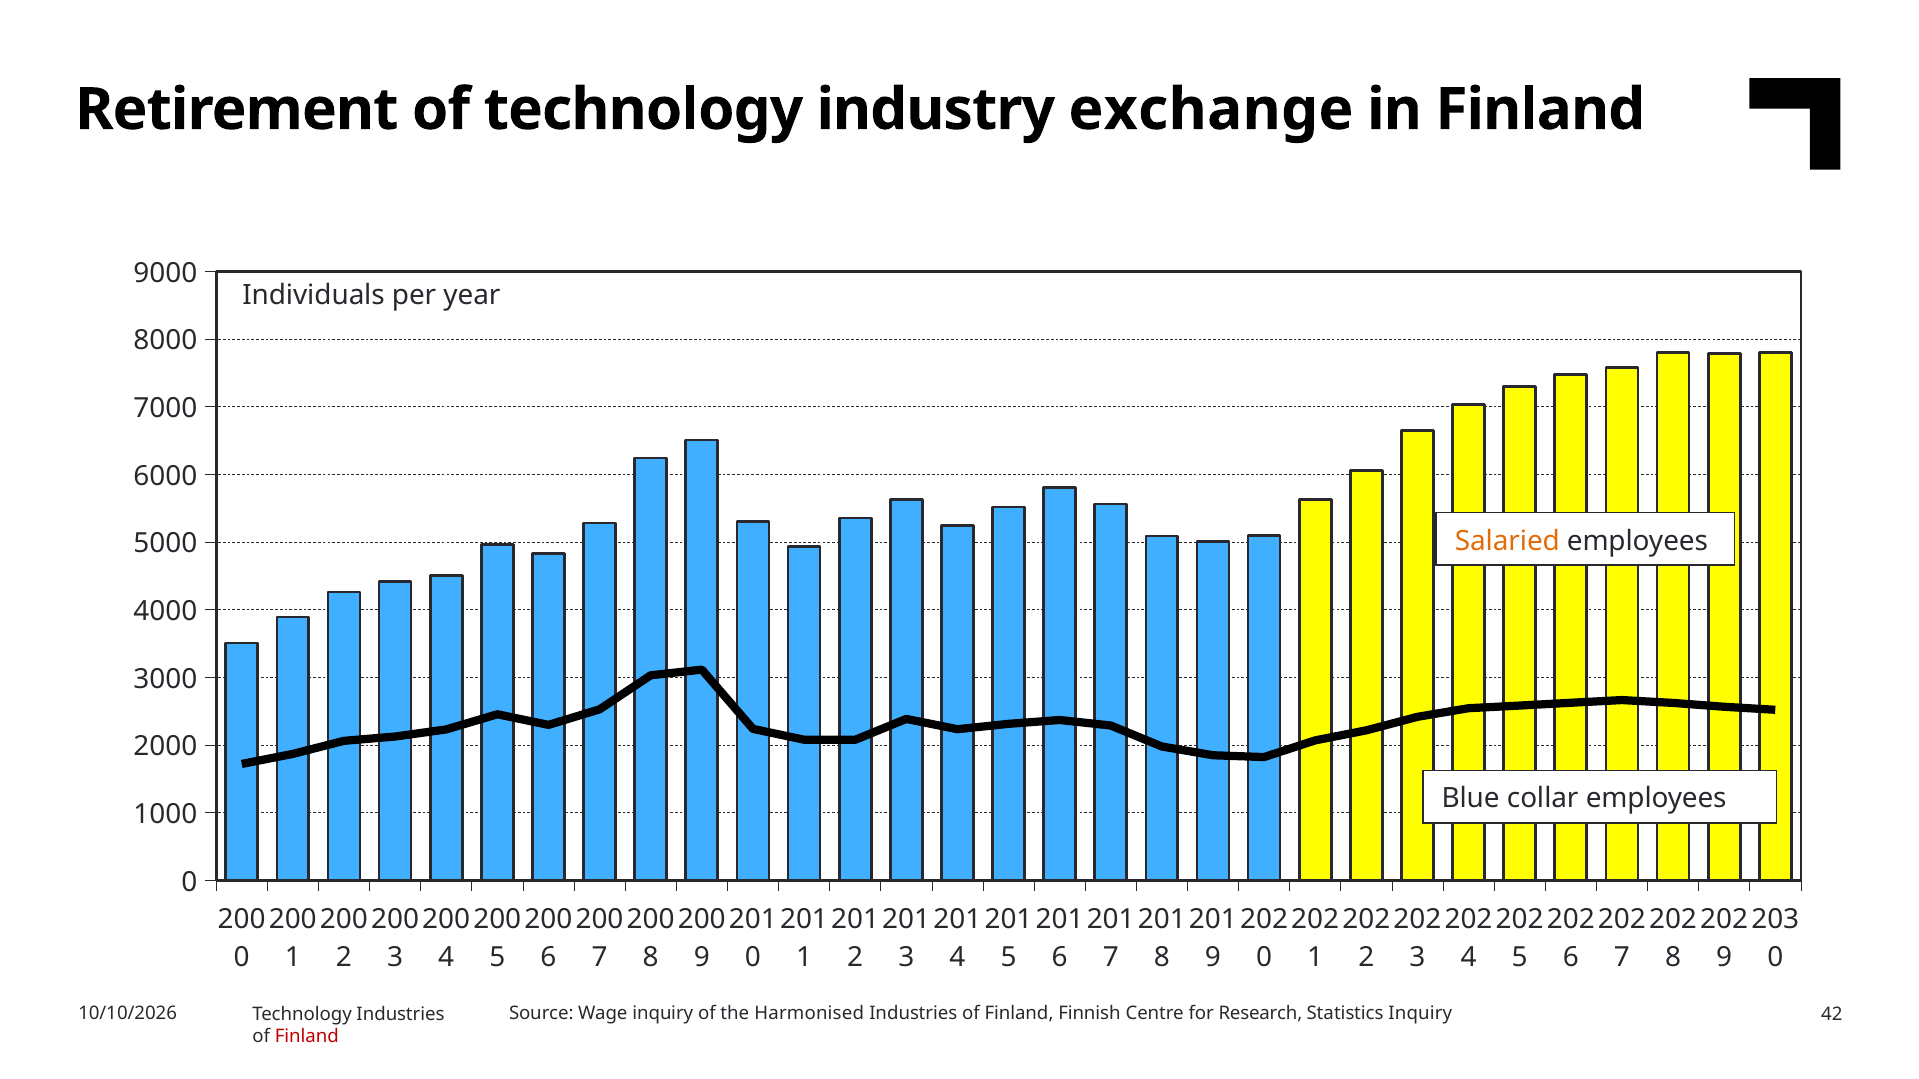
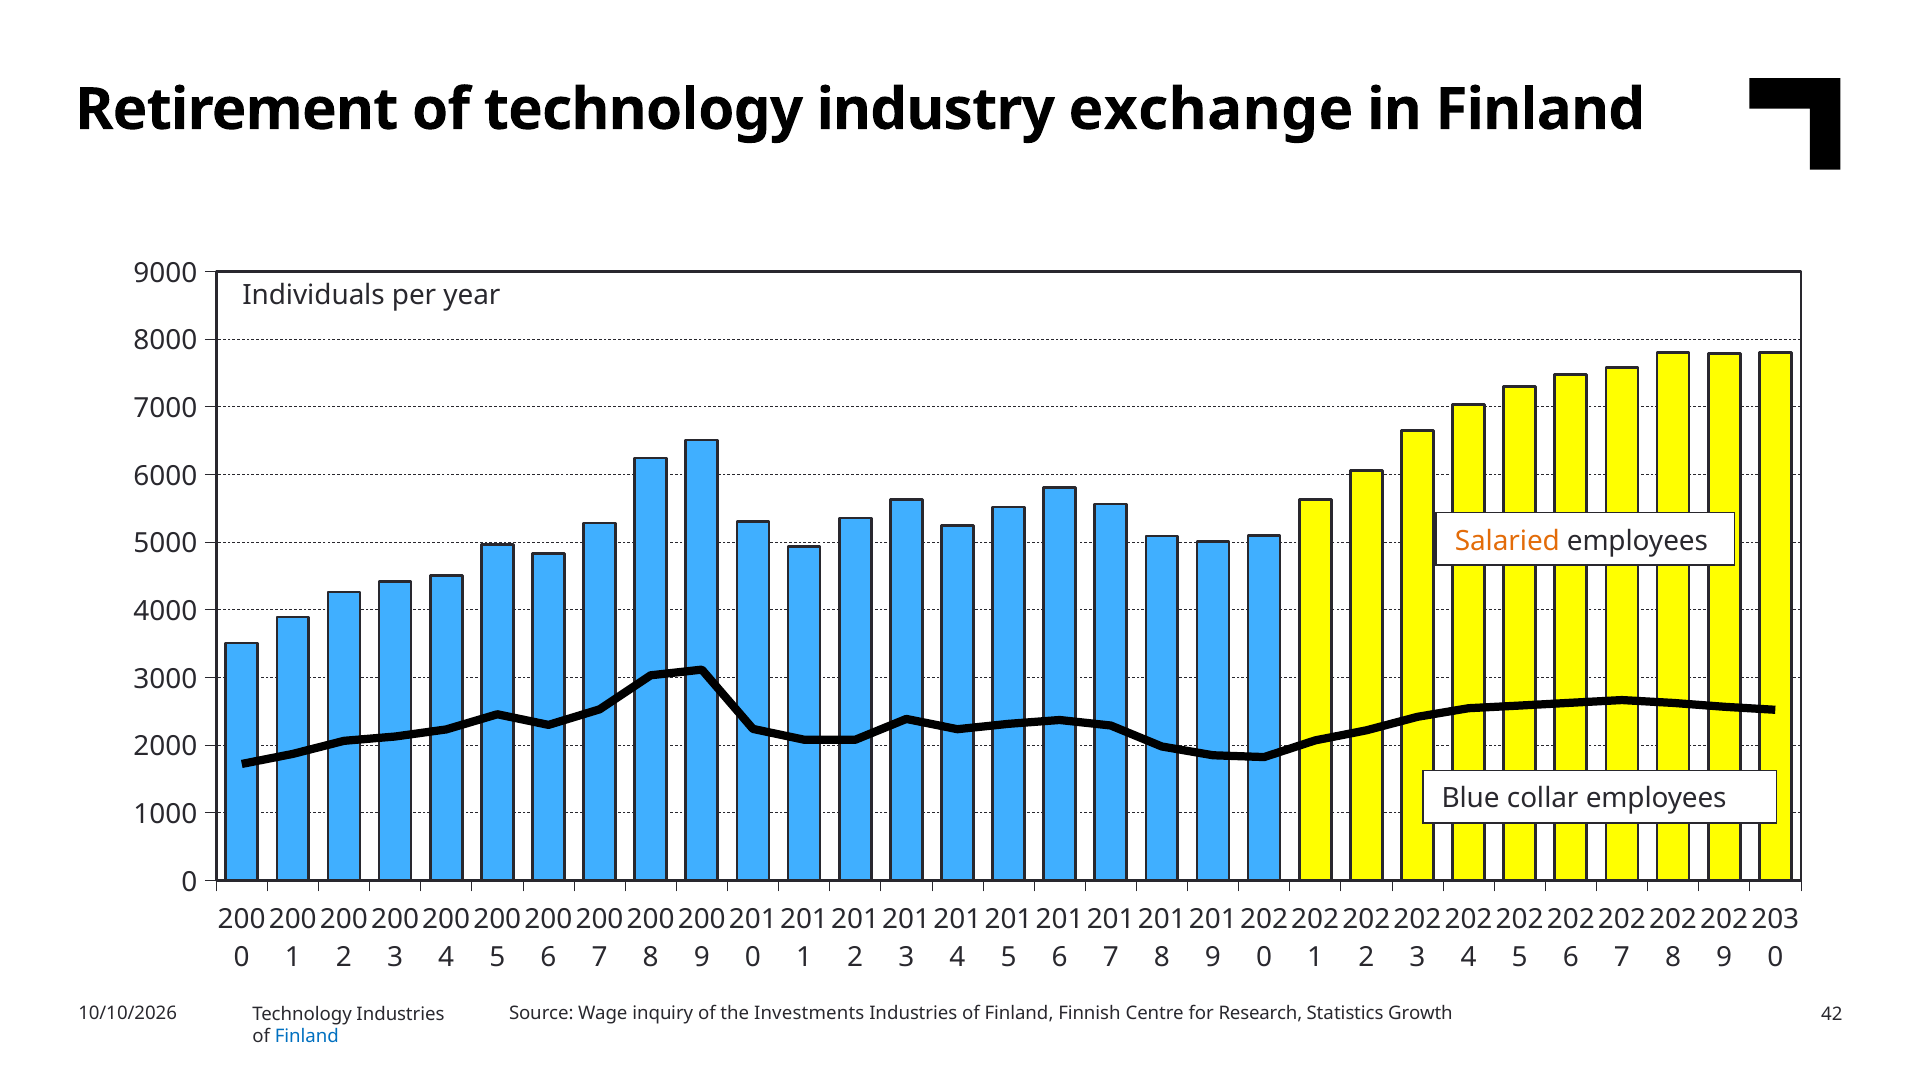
Harmonised: Harmonised -> Investments (809, 1014)
Statistics Inquiry: Inquiry -> Growth (1420, 1014)
Finland colour: red -> blue (307, 1037)
